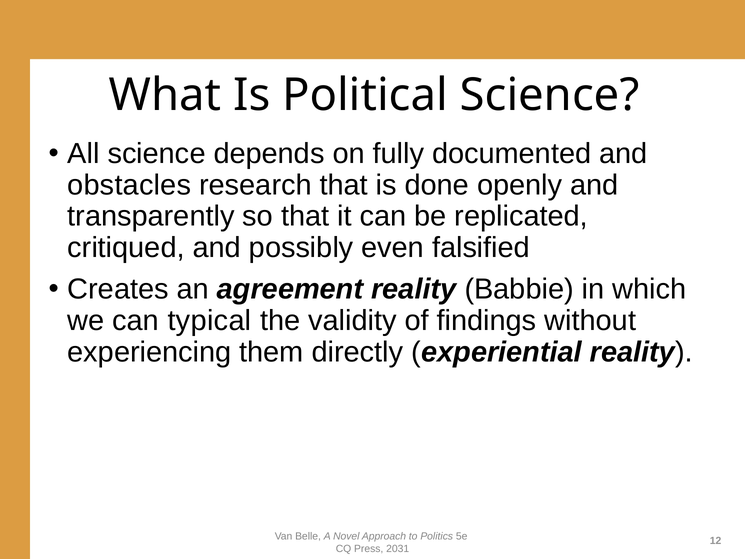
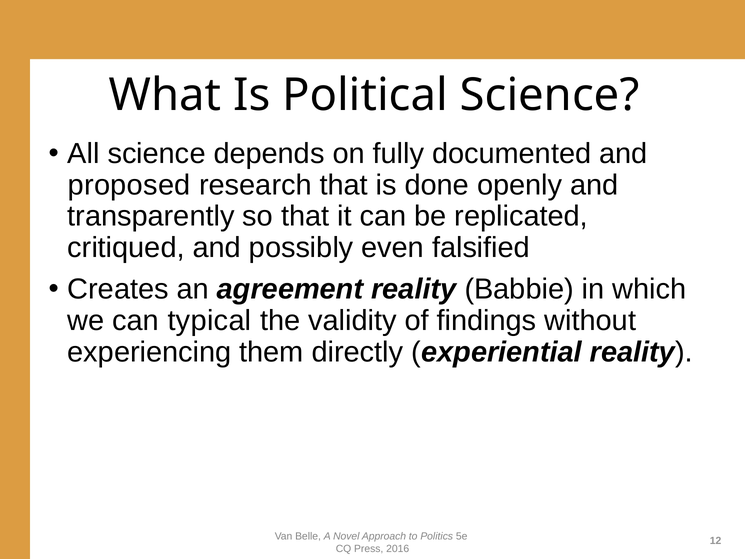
obstacles: obstacles -> proposed (129, 185)
2031: 2031 -> 2016 (398, 549)
